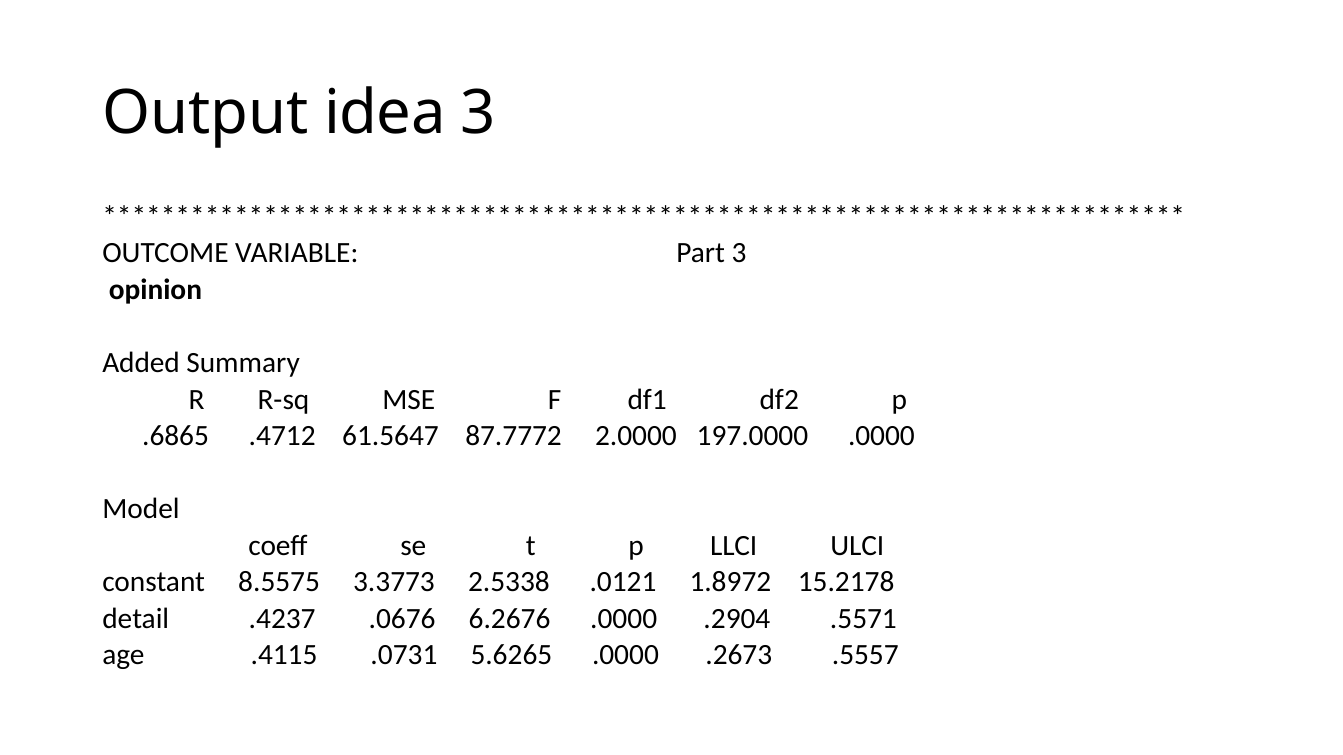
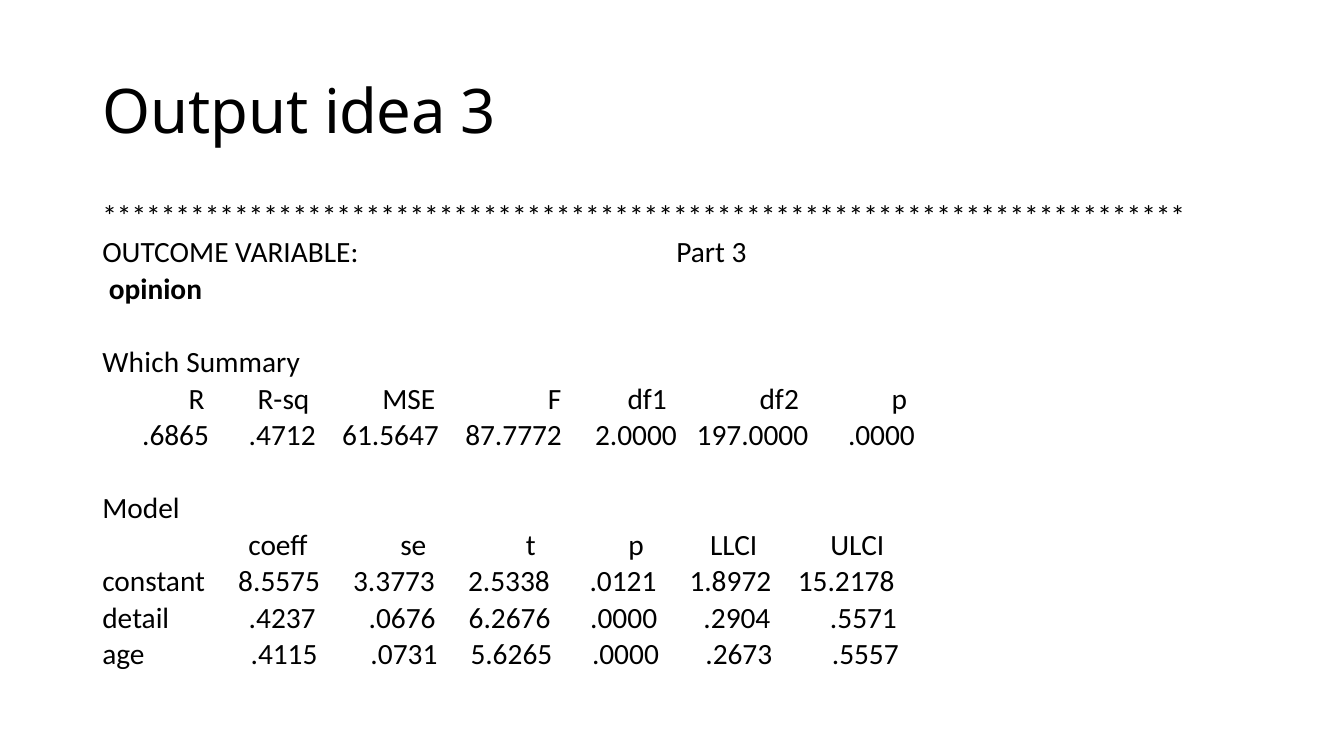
Added: Added -> Which (141, 363)
